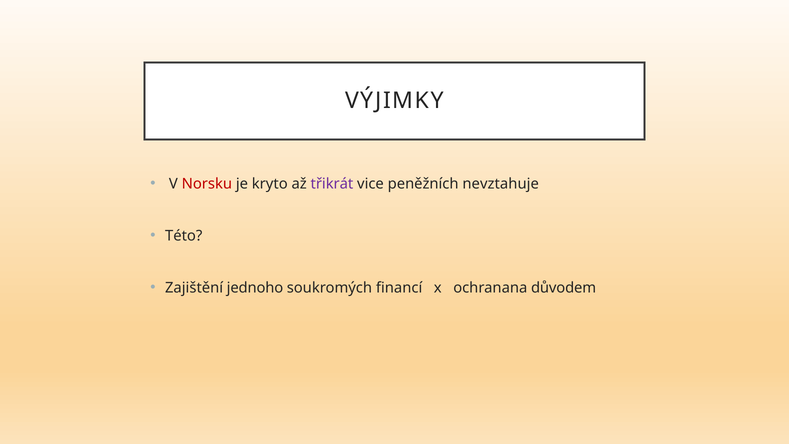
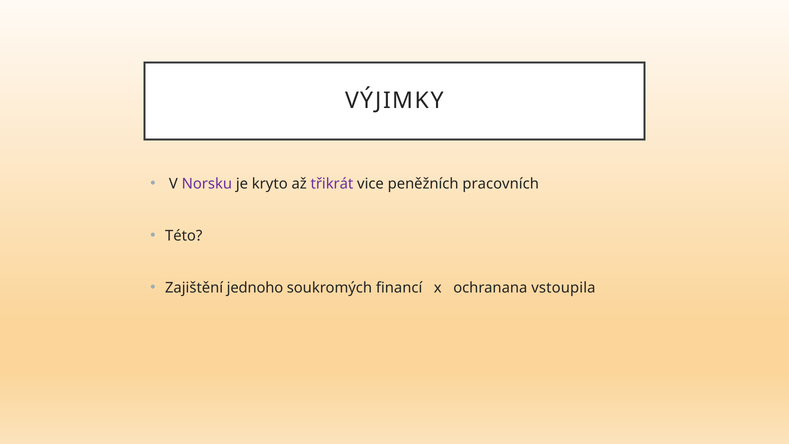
Norsku colour: red -> purple (207, 184)
nevztahuje: nevztahuje -> pracovních (501, 184)
důvodem: důvodem -> vstoupila (563, 287)
